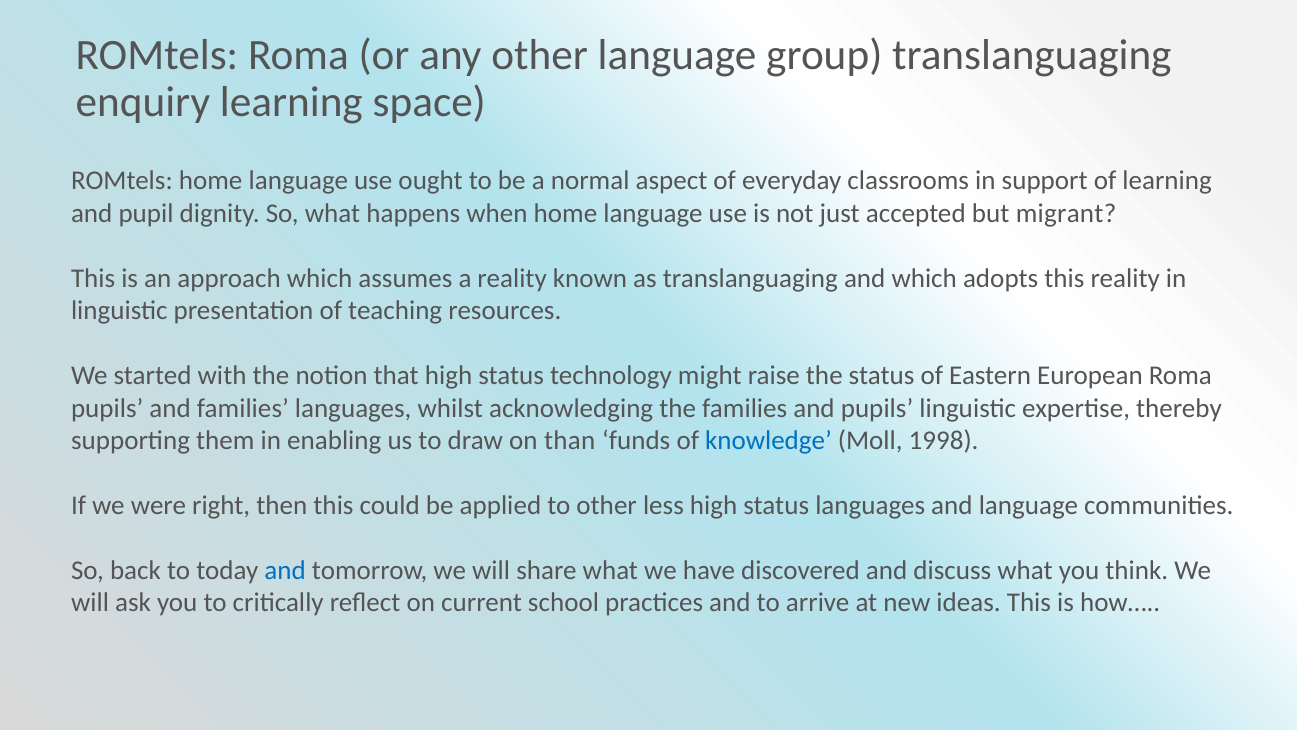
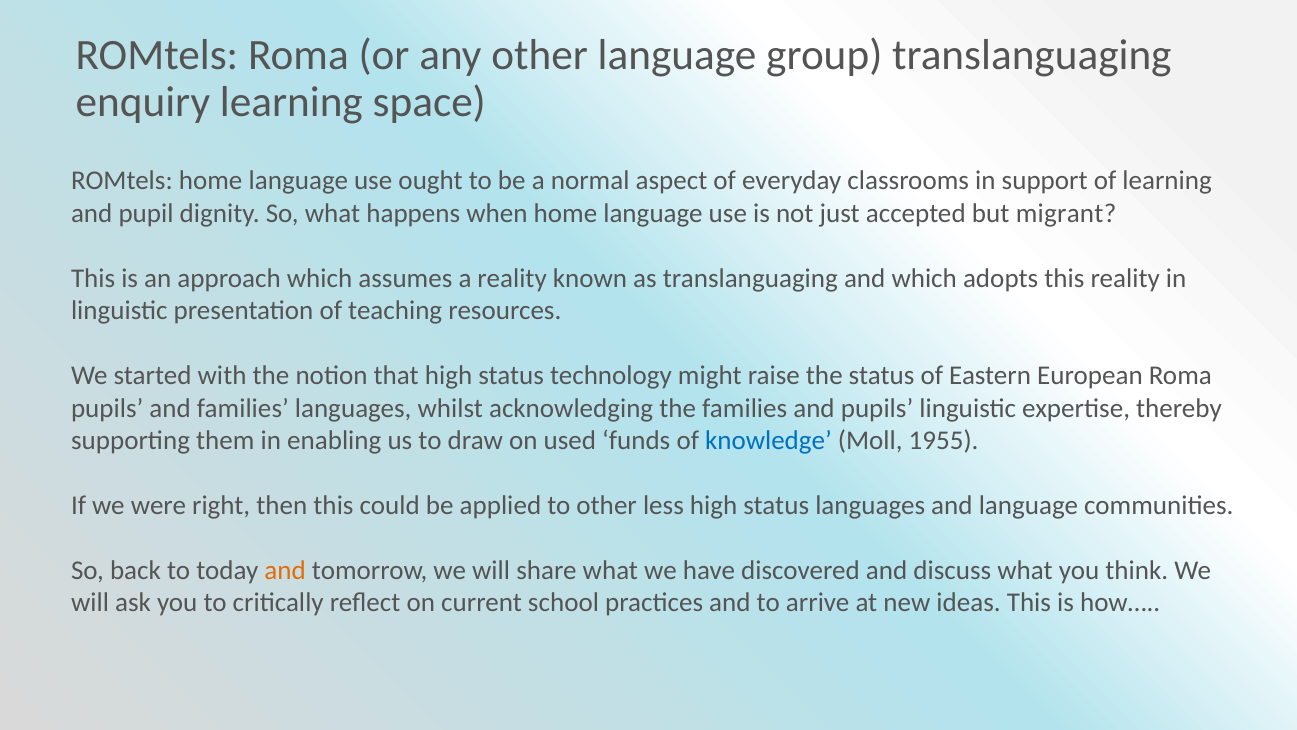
than: than -> used (570, 440)
1998: 1998 -> 1955 (944, 440)
and colour: blue -> orange (285, 570)
